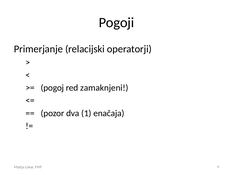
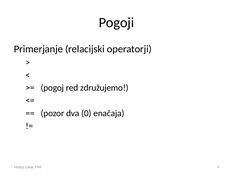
zamaknjeni: zamaknjeni -> združujemo (104, 88)
1: 1 -> 0 (86, 113)
